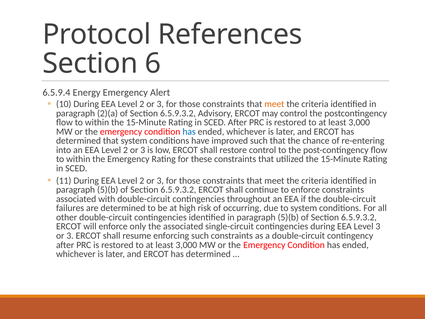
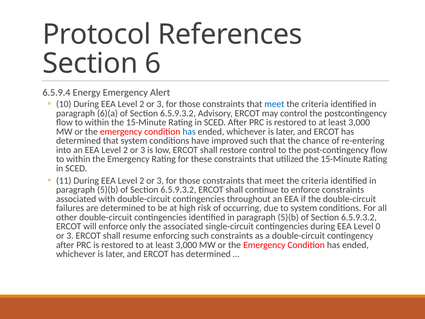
meet colour: orange -> blue (274, 104)
2)(a: 2)(a -> 6)(a (107, 113)
Level 3: 3 -> 0 (378, 226)
